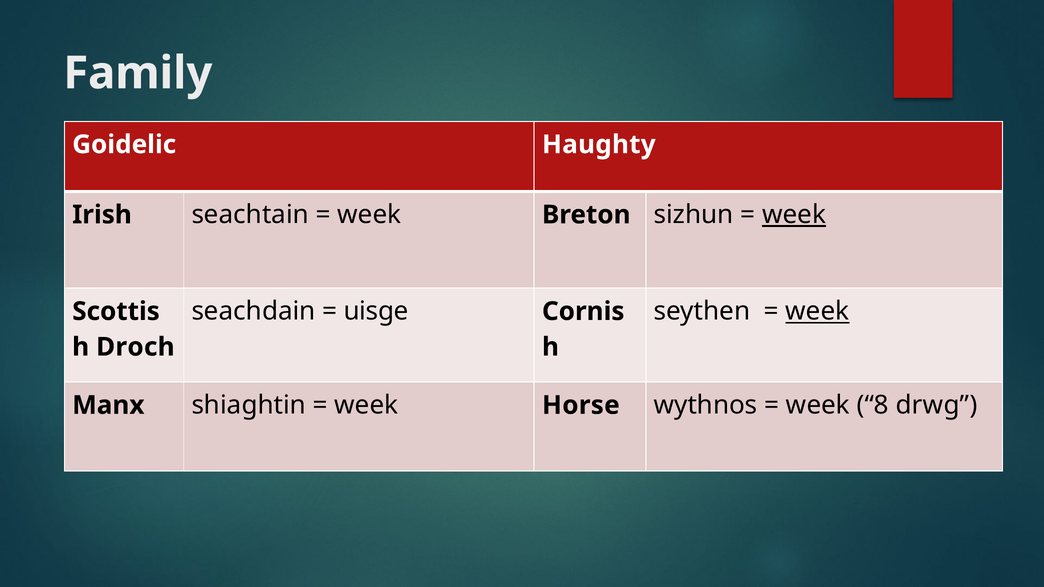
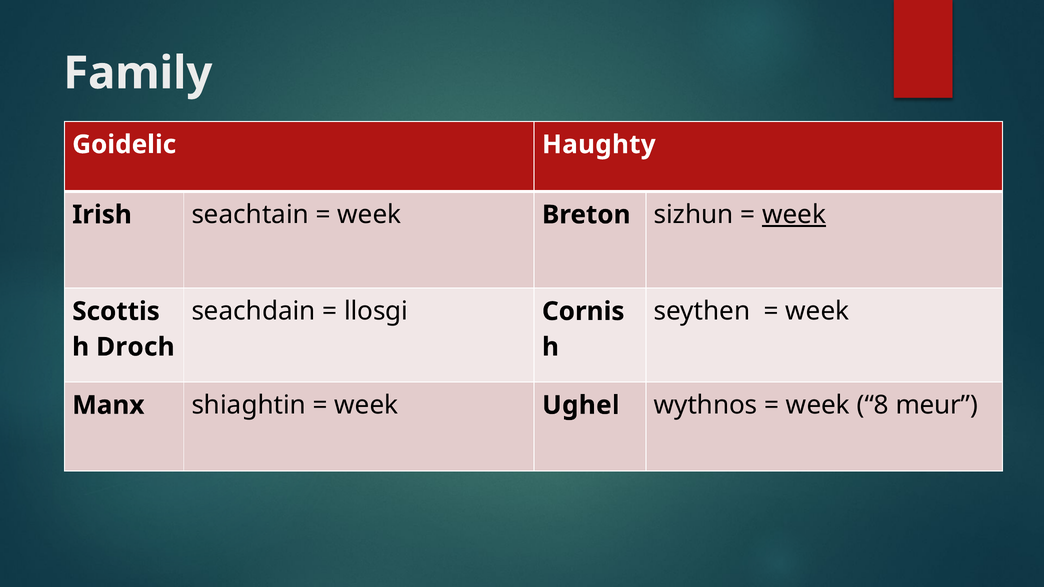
uisge: uisge -> llosgi (376, 312)
week underline: present -> none (817, 312)
Horse: Horse -> Ughel (581, 405)
drwg: drwg -> meur (937, 405)
